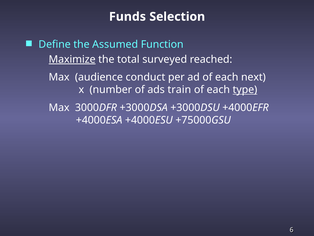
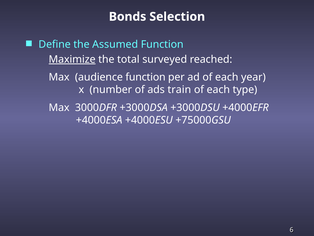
Funds: Funds -> Bonds (128, 17)
audience conduct: conduct -> function (146, 77)
next: next -> year (253, 77)
type underline: present -> none (245, 90)
